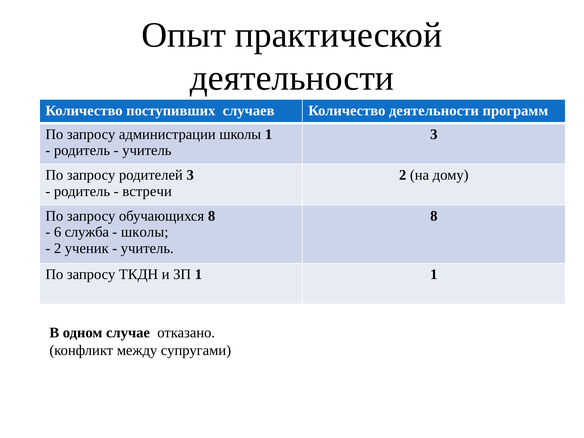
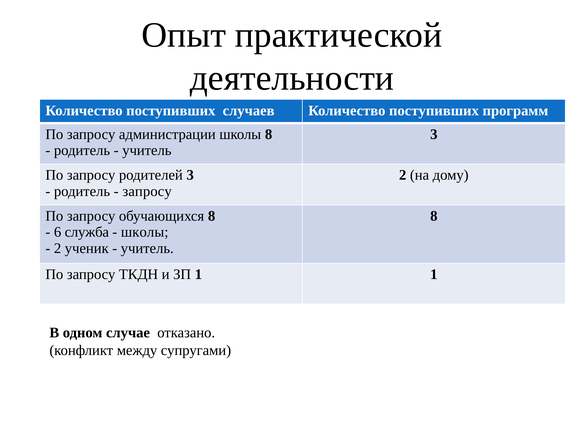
случаев Количество деятельности: деятельности -> поступивших (434, 111)
школы 1: 1 -> 8 (269, 134)
встречи: встречи -> запросу (147, 191)
